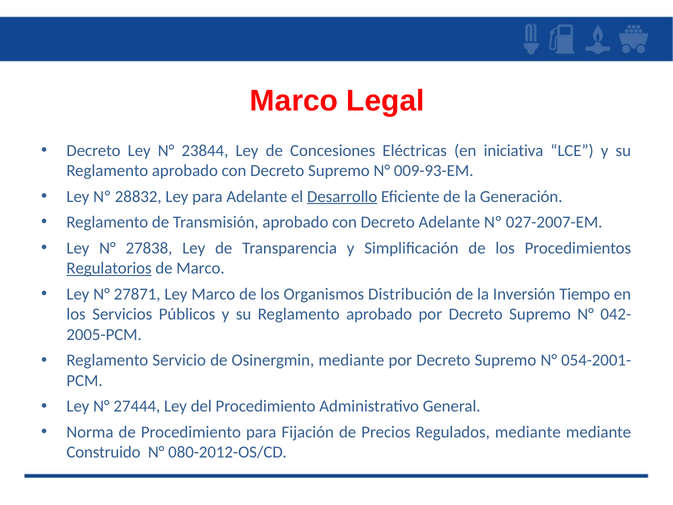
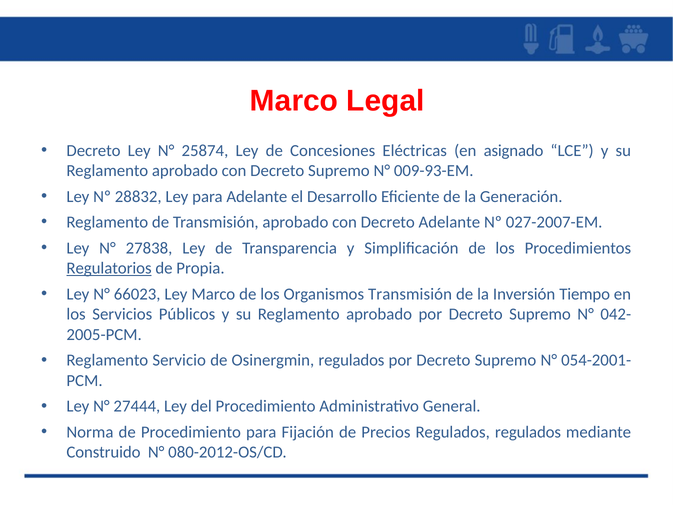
23844: 23844 -> 25874 (205, 150)
iniciativa: iniciativa -> asignado (514, 150)
Desarrollo underline: present -> none (342, 196)
de Marco: Marco -> Propia (200, 268)
27871: 27871 -> 66023 (137, 294)
Organismos Distribución: Distribución -> Transmisión (410, 294)
Osinergmin mediante: mediante -> regulados (351, 360)
Regulados mediante: mediante -> regulados (528, 432)
